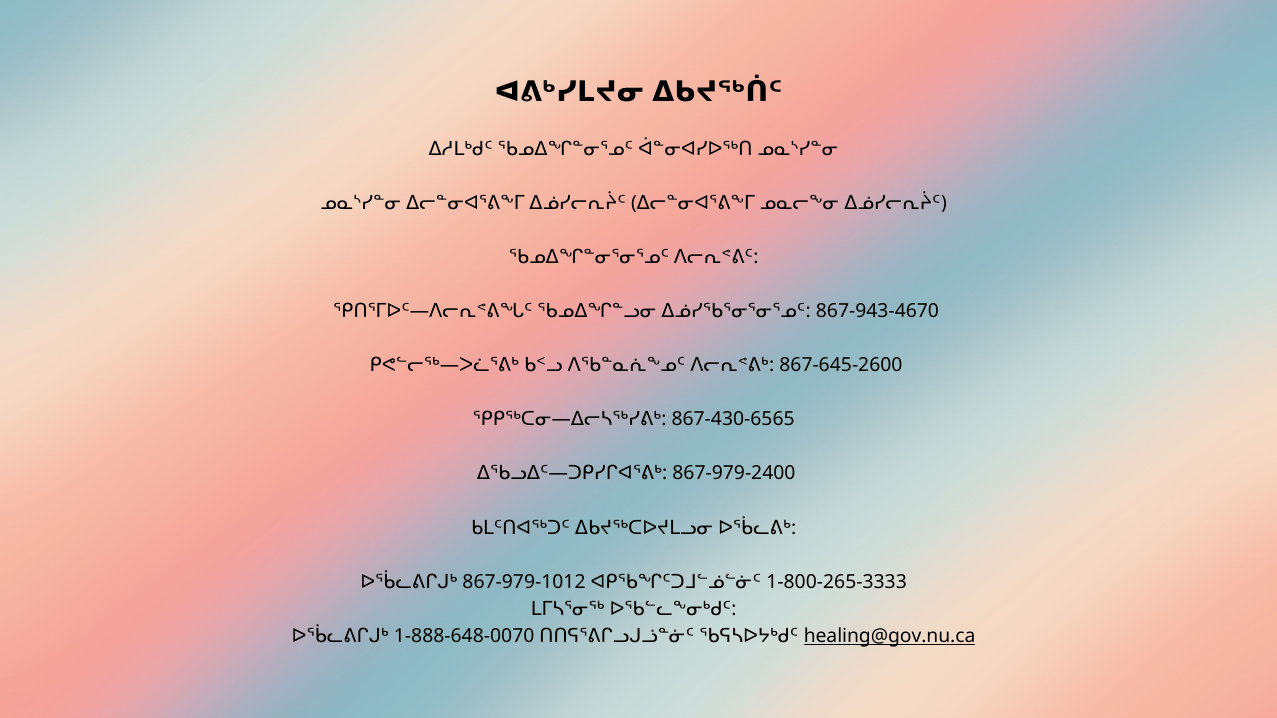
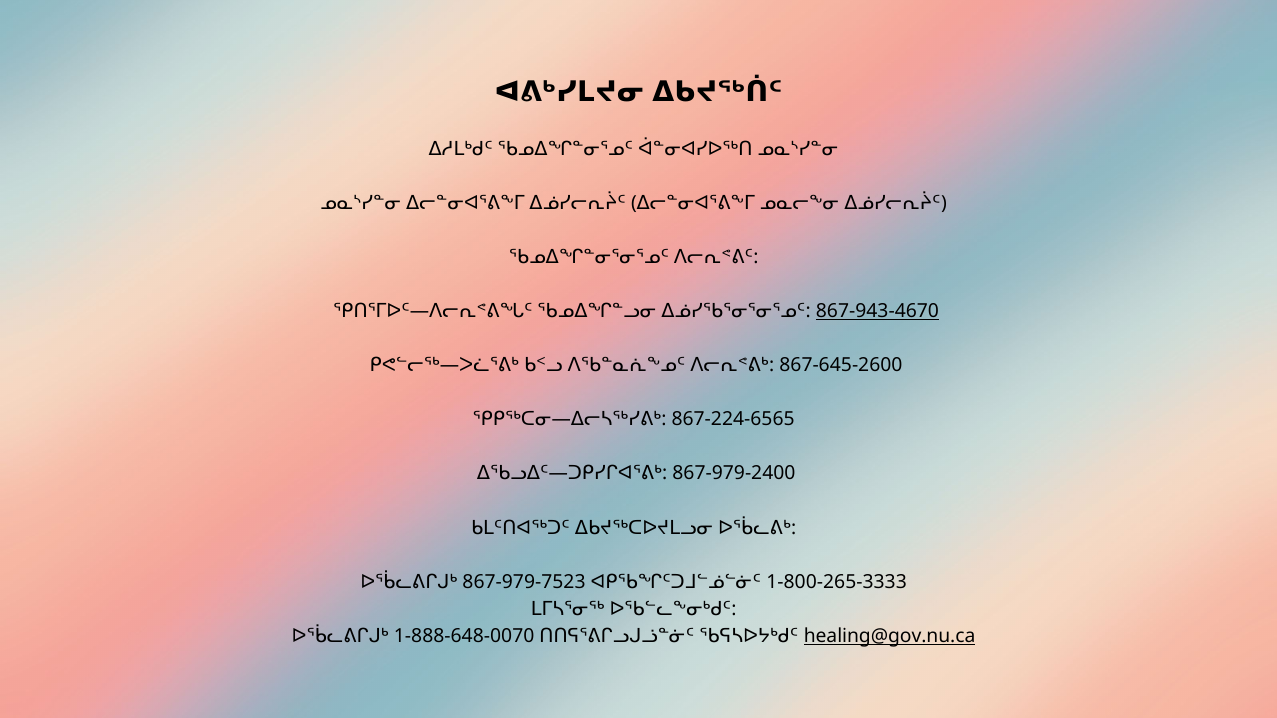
867-943-4670 underline: none -> present (877, 311)
867-430-6565: 867-430-6565 -> 867-224-6565 (733, 420)
867-979-1012: 867-979-1012 -> 867-979-7523 (524, 582)
